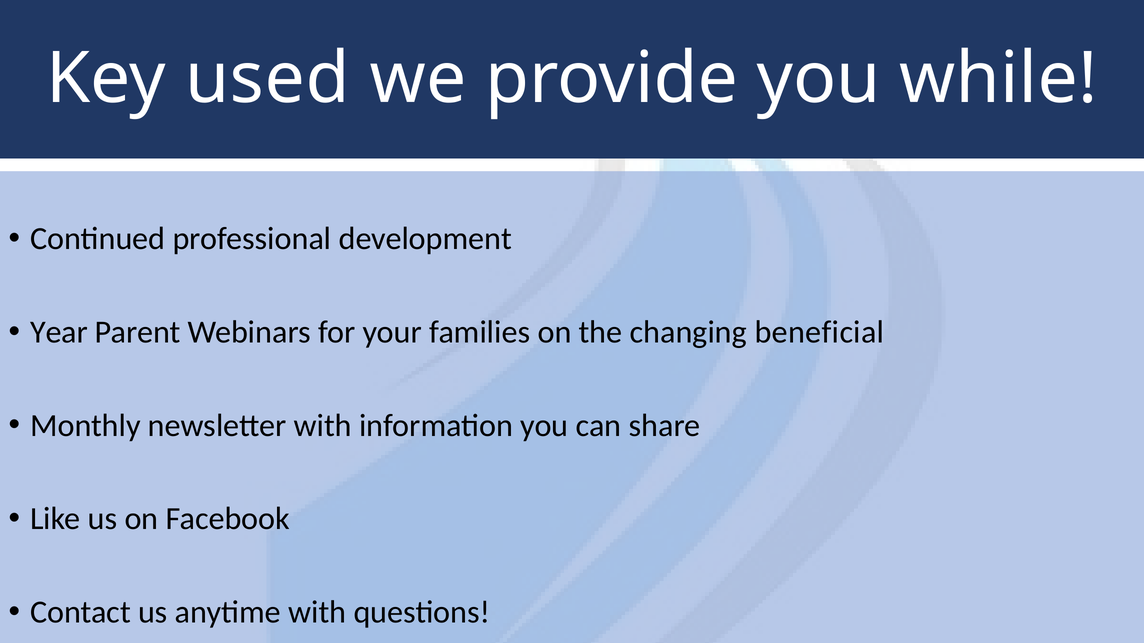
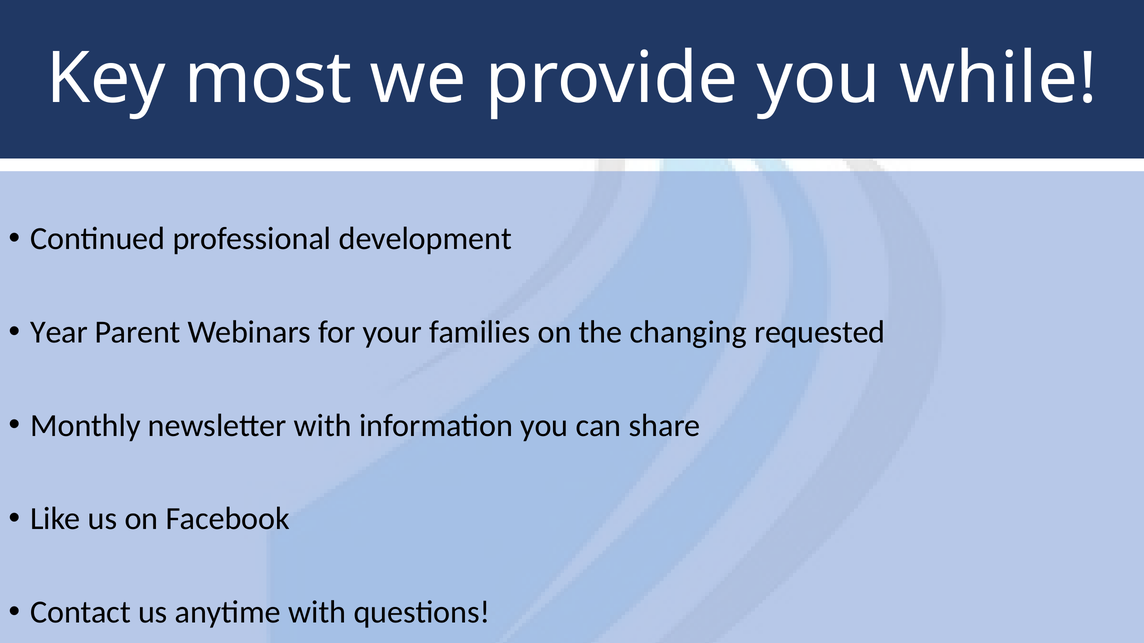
used: used -> most (268, 79)
beneficial: beneficial -> requested (820, 332)
